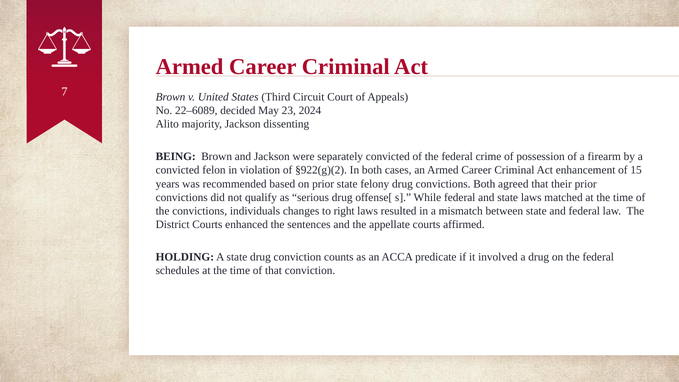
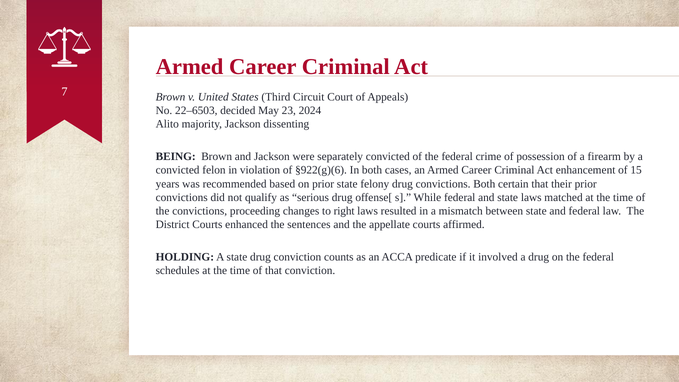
22–6089: 22–6089 -> 22–6503 (196, 111)
§922(g)(2: §922(g)(2 -> §922(g)(6 (321, 170)
agreed: agreed -> certain (513, 184)
individuals: individuals -> proceeding (255, 211)
